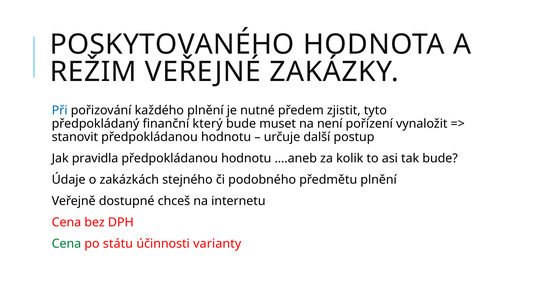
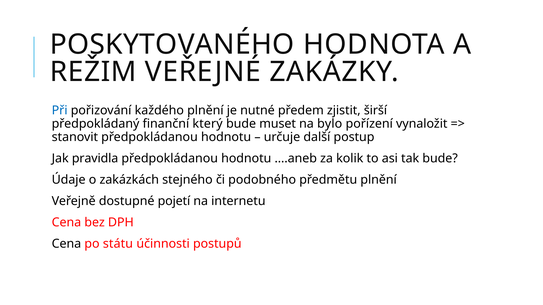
tyto: tyto -> širší (375, 110)
není: není -> bylo (330, 124)
chceš: chceš -> pojetí (174, 201)
Cena colour: green -> black (66, 244)
varianty: varianty -> postupů (217, 244)
